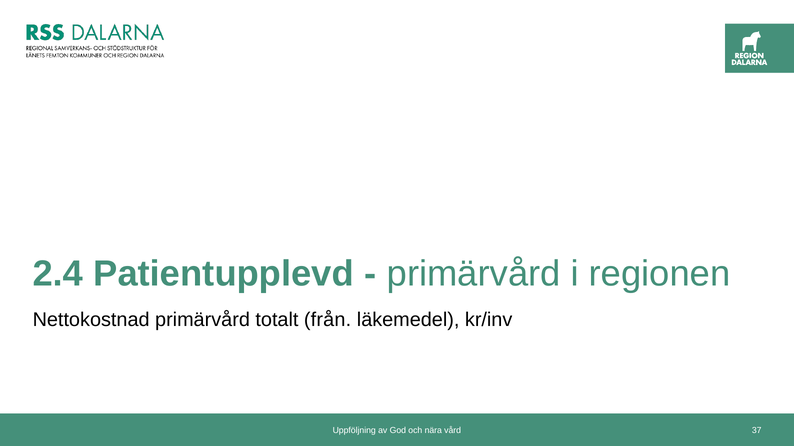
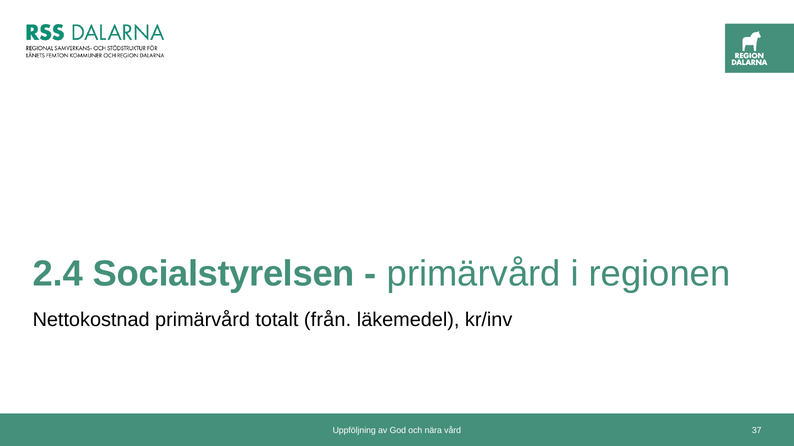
Patientupplevd: Patientupplevd -> Socialstyrelsen (224, 274)
